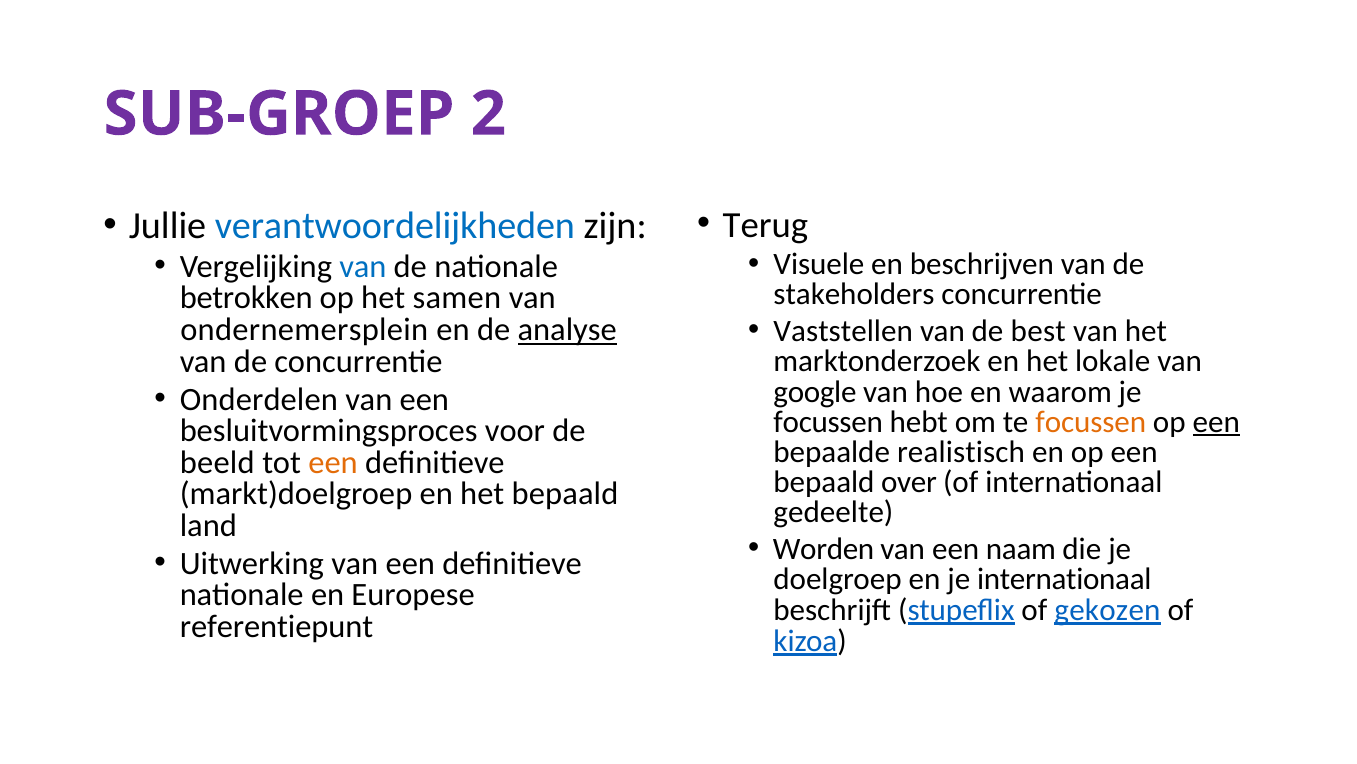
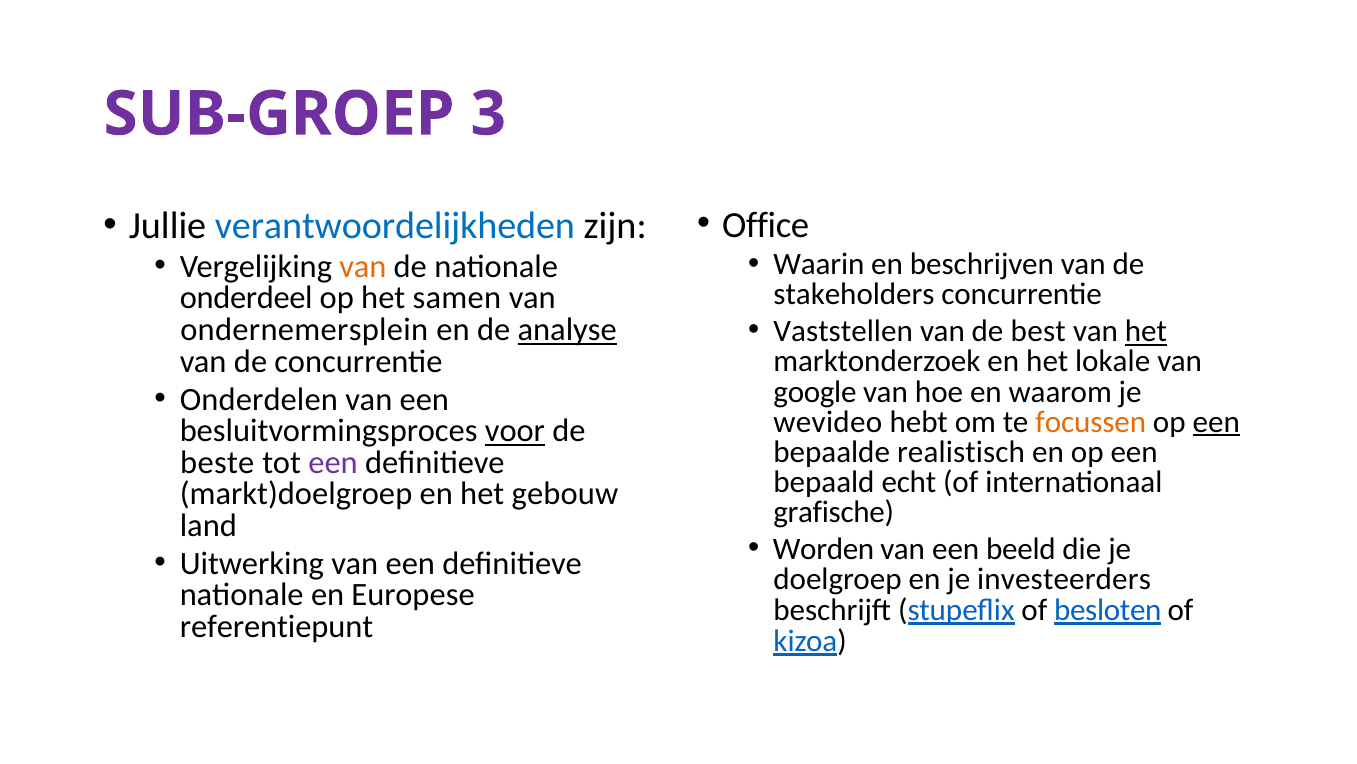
2: 2 -> 3 (488, 114)
Terug: Terug -> Office (766, 225)
Visuele: Visuele -> Waarin (819, 264)
van colour: blue -> orange (363, 266)
betrokken: betrokken -> onderdeel (246, 298)
het underline: none -> present (1146, 331)
focussen: focussen -> wevideo (828, 422)
voor underline: none -> present (515, 431)
beeld: beeld -> beste (217, 462)
een colour: orange -> purple (333, 462)
over: over -> echt (909, 482)
het bepaald: bepaald -> gebouw (565, 494)
gedeelte: gedeelte -> grafische (834, 512)
naam: naam -> beeld (1021, 549)
je internationaal: internationaal -> investeerders (1064, 579)
gekozen: gekozen -> besloten (1108, 610)
